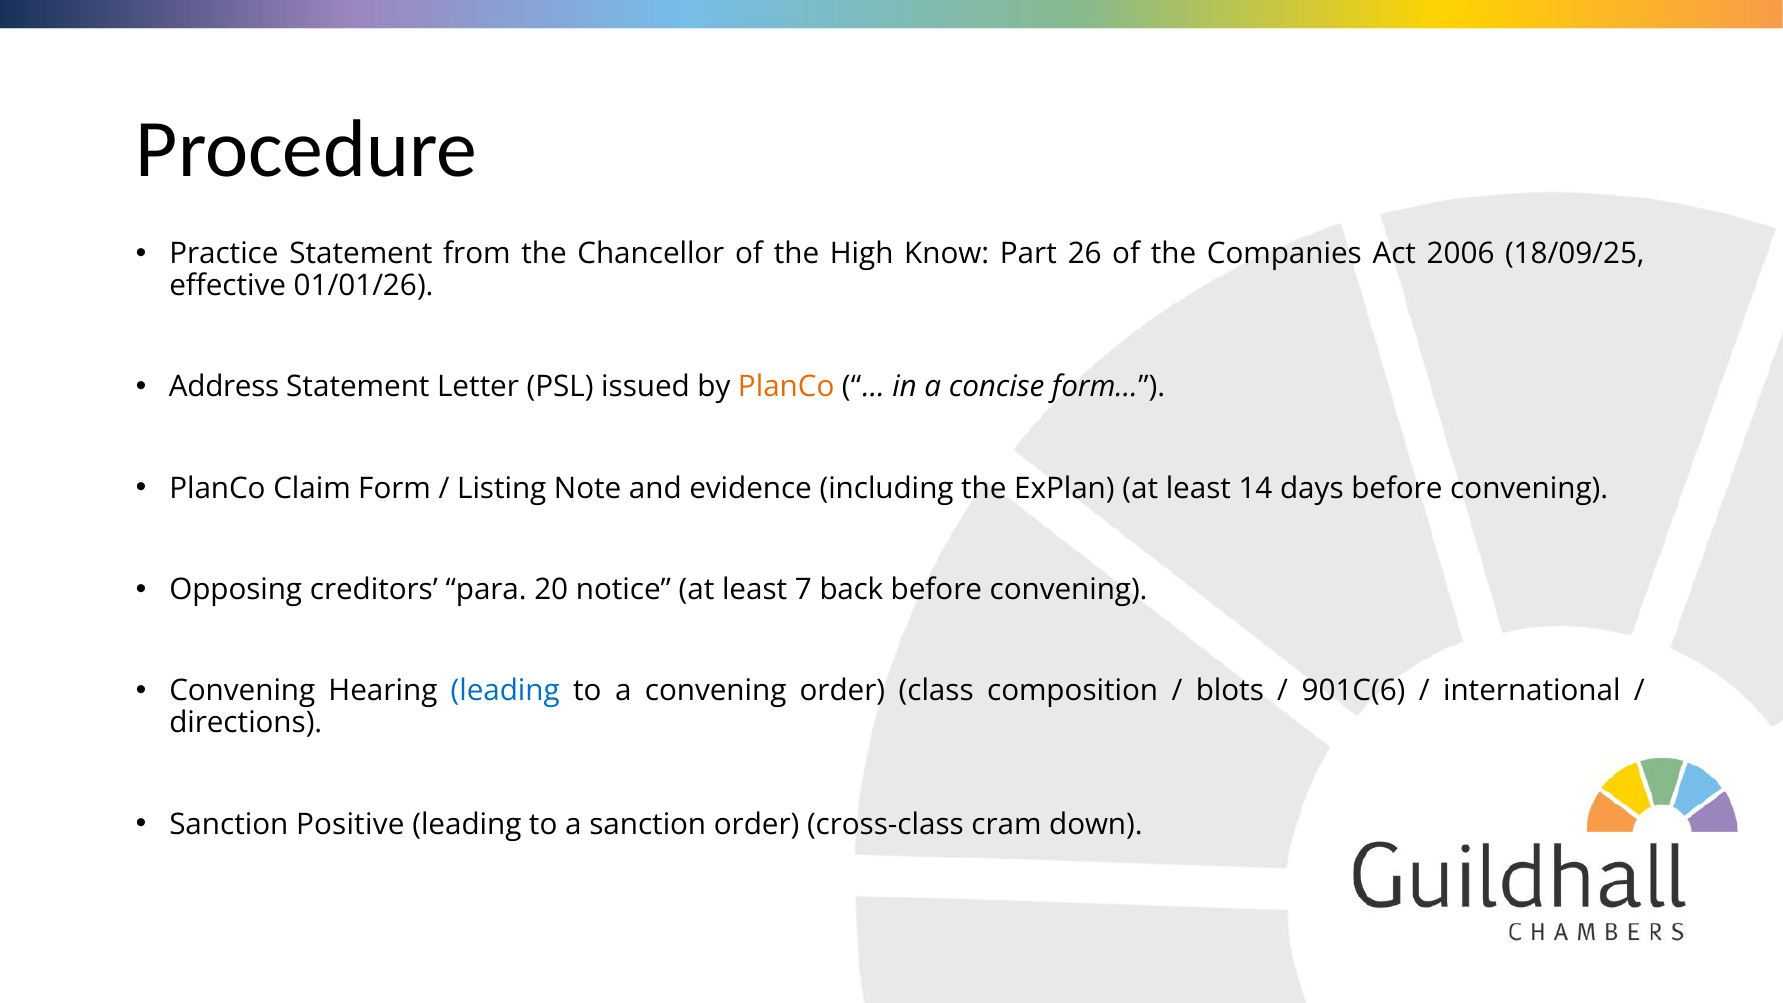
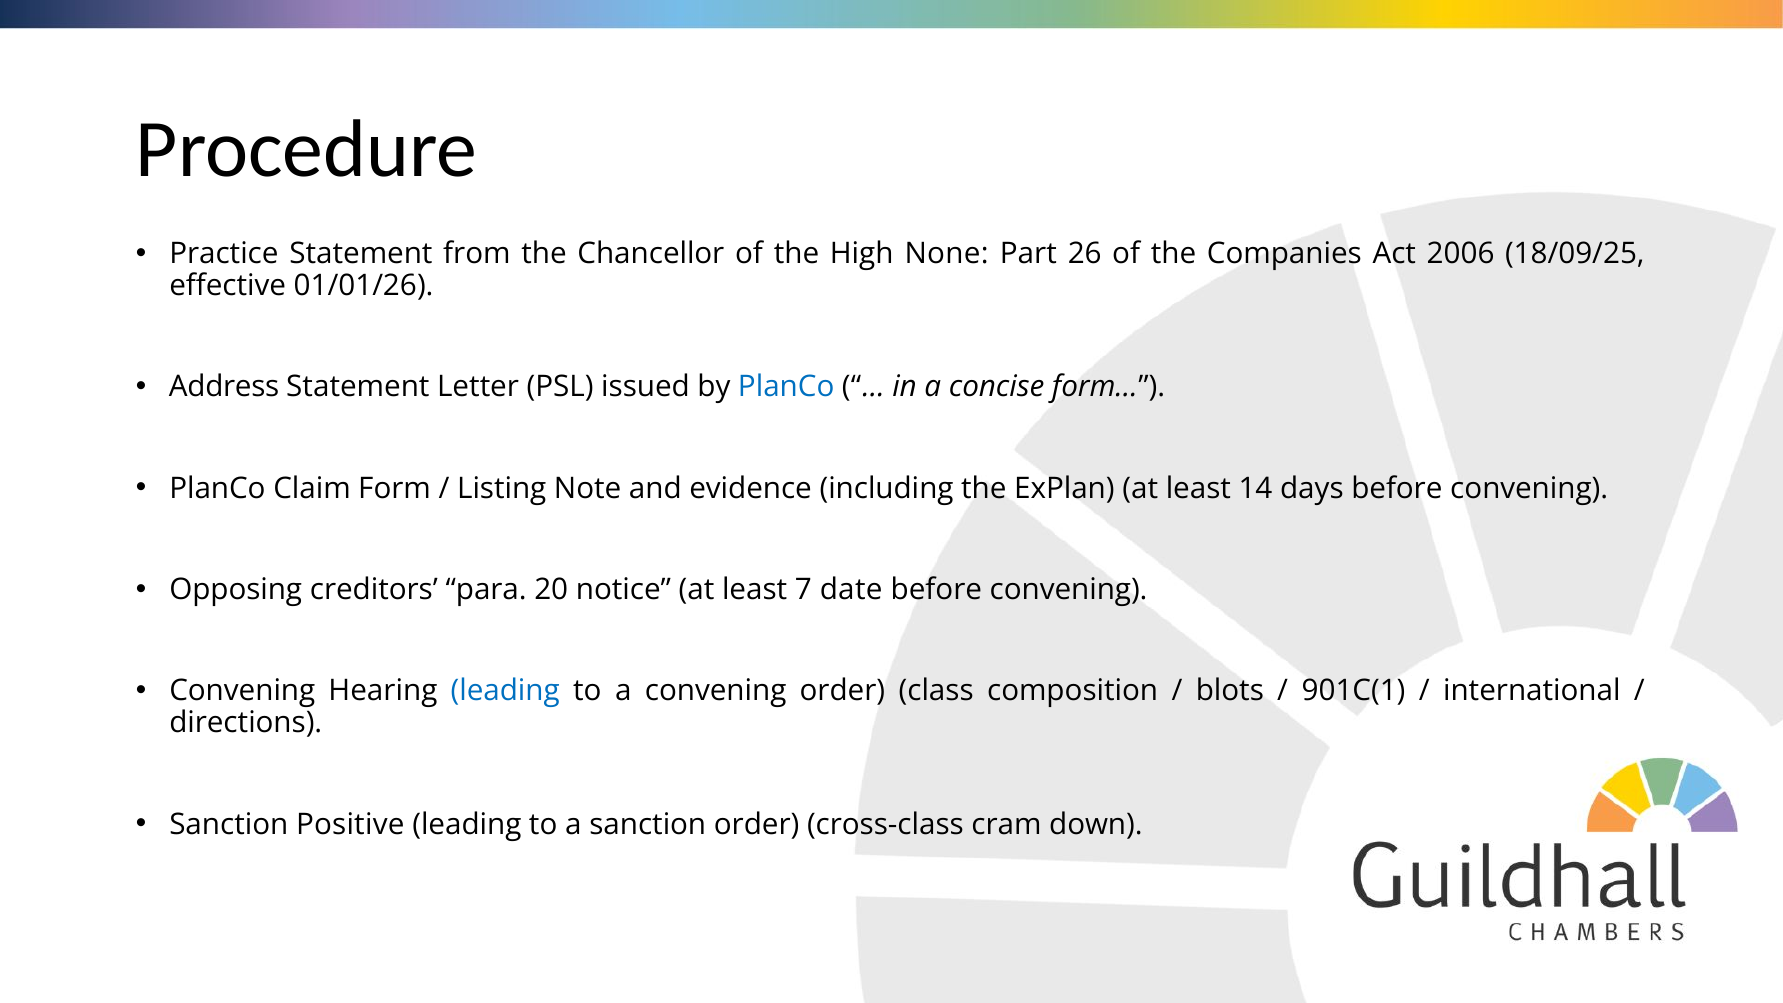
Know: Know -> None (947, 254)
PlanCo colour: orange -> blue (786, 387)
back: back -> date (851, 590)
901C(6: 901C(6 -> 901C(1 (1354, 691)
